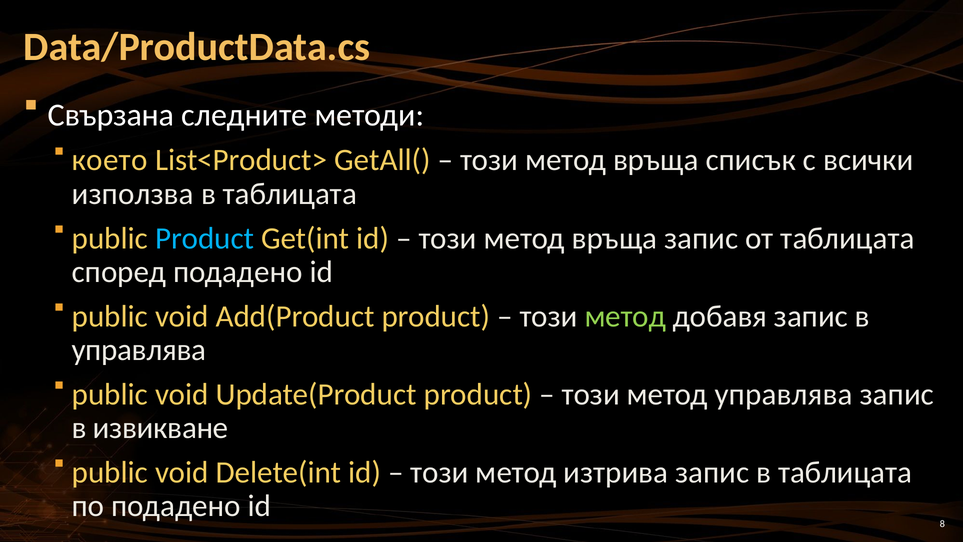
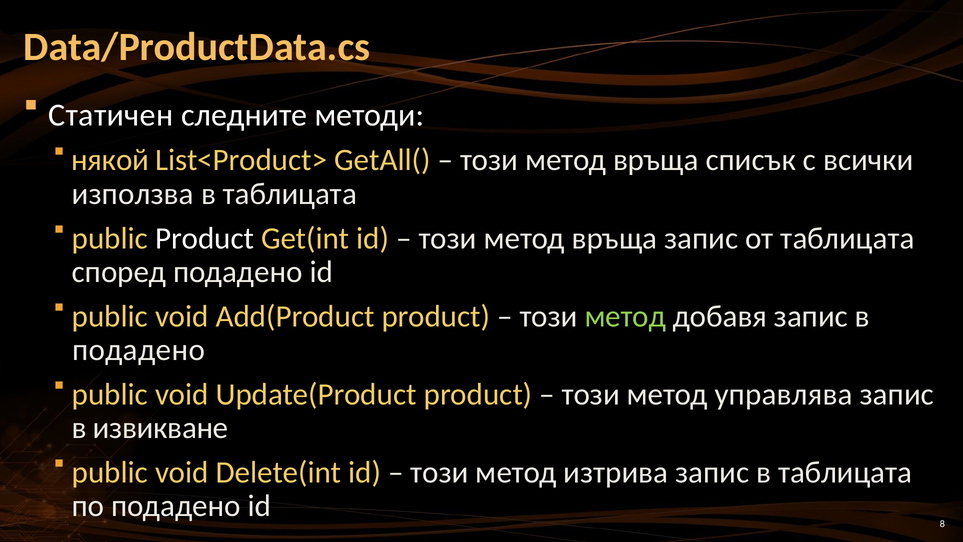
Свързана: Свързана -> Статичен (111, 115)
което: което -> някой (110, 160)
Product colour: light blue -> white (205, 238)
управлява: управлява -> подадено (139, 350)
